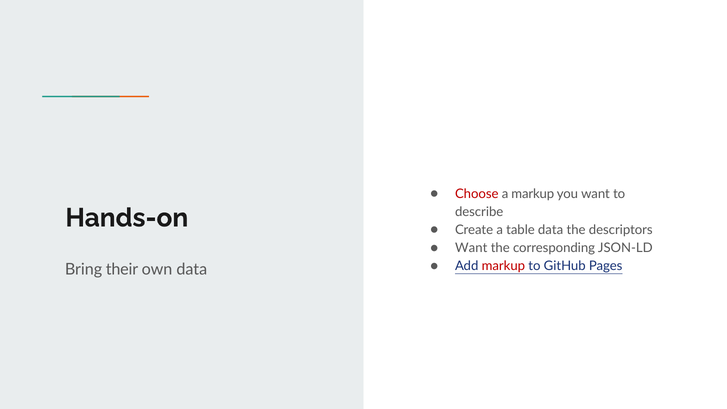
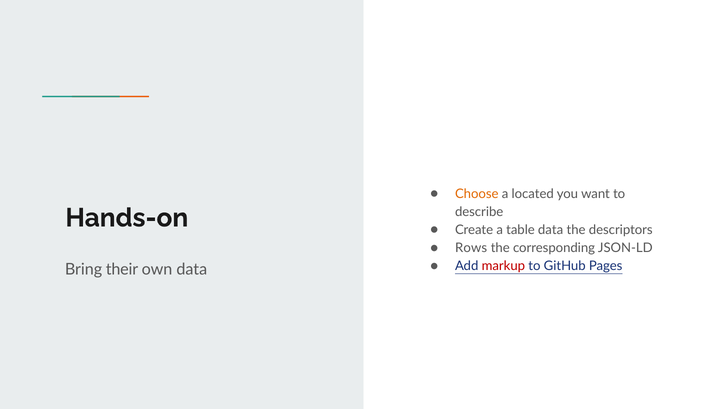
Choose colour: red -> orange (477, 194)
a markup: markup -> located (533, 194)
Want: Want -> Rows (471, 248)
